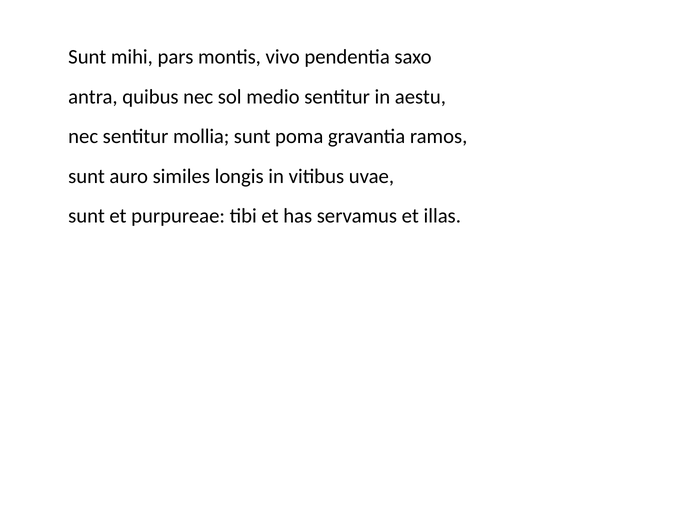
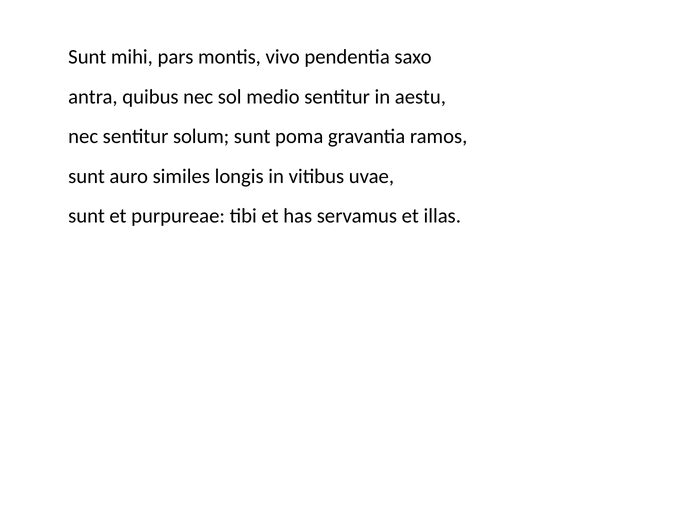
sentitur mollia: mollia -> solum (201, 137)
